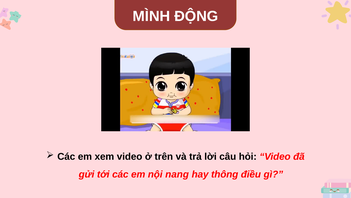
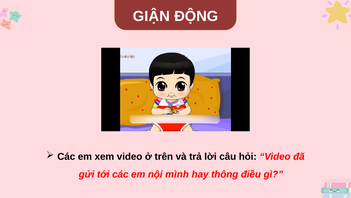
MÌNH: MÌNH -> GIẬN (151, 16)
nang: nang -> mình (177, 174)
